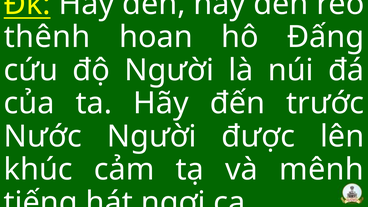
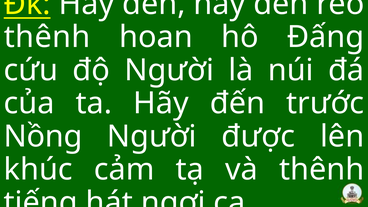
Nước: Nước -> Nồng (43, 136)
và mênh: mênh -> thênh (322, 170)
